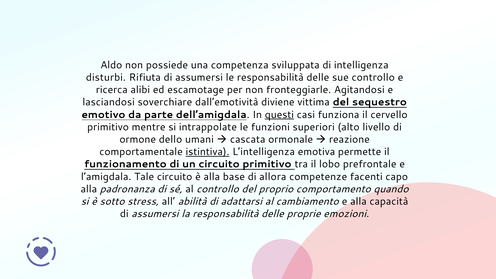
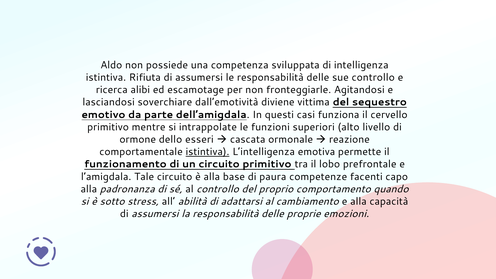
disturbi: disturbi -> istintiva (106, 77)
questi underline: present -> none (279, 115)
umani: umani -> esseri (199, 139)
allora: allora -> paura (273, 177)
